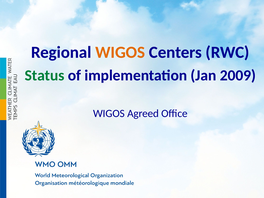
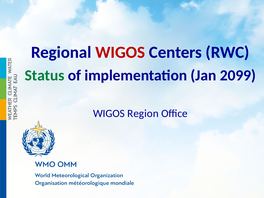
WIGOS colour: orange -> red (120, 52)
2009: 2009 -> 2099 (238, 75)
Agreed: Agreed -> Region (143, 114)
